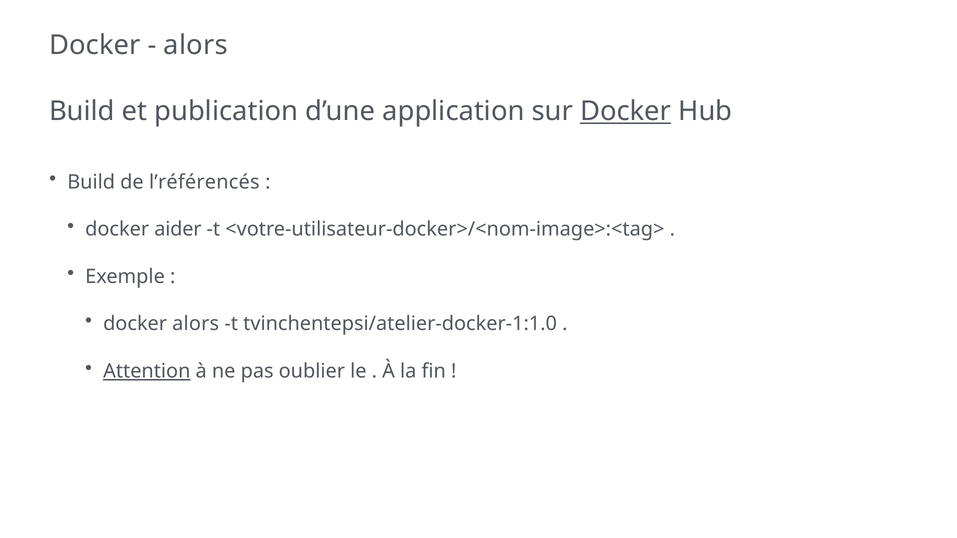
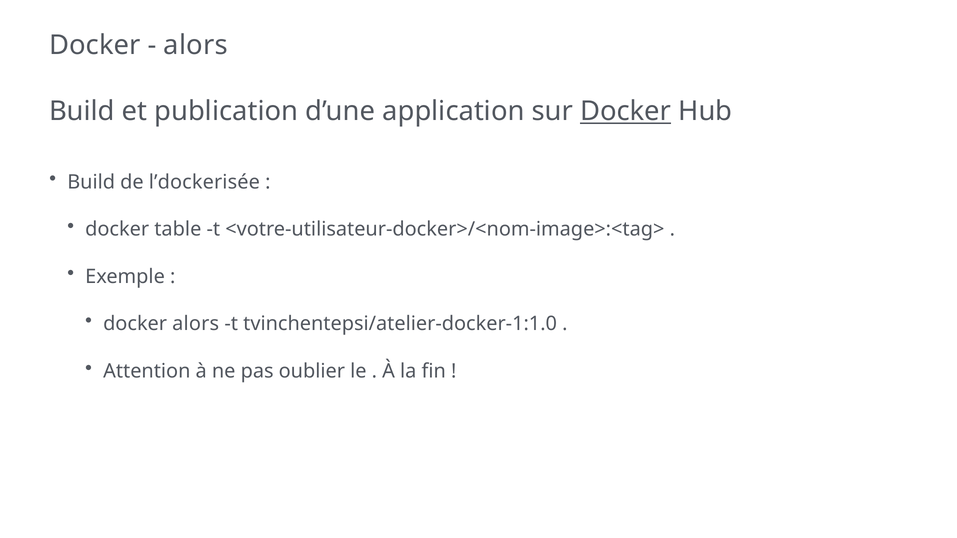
l’référencés: l’référencés -> l’dockerisée (204, 182)
aider: aider -> table (178, 229)
Attention underline: present -> none (147, 371)
